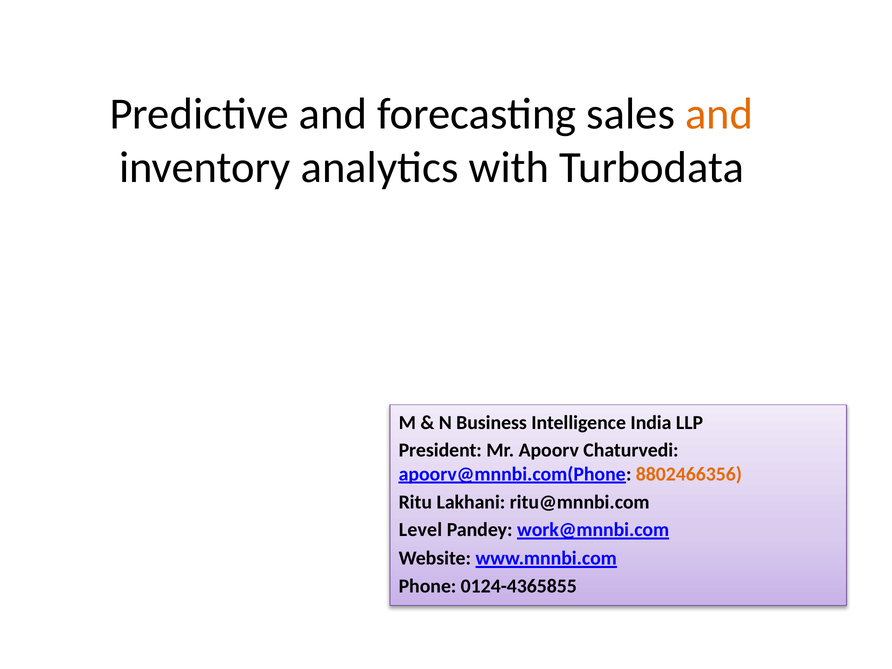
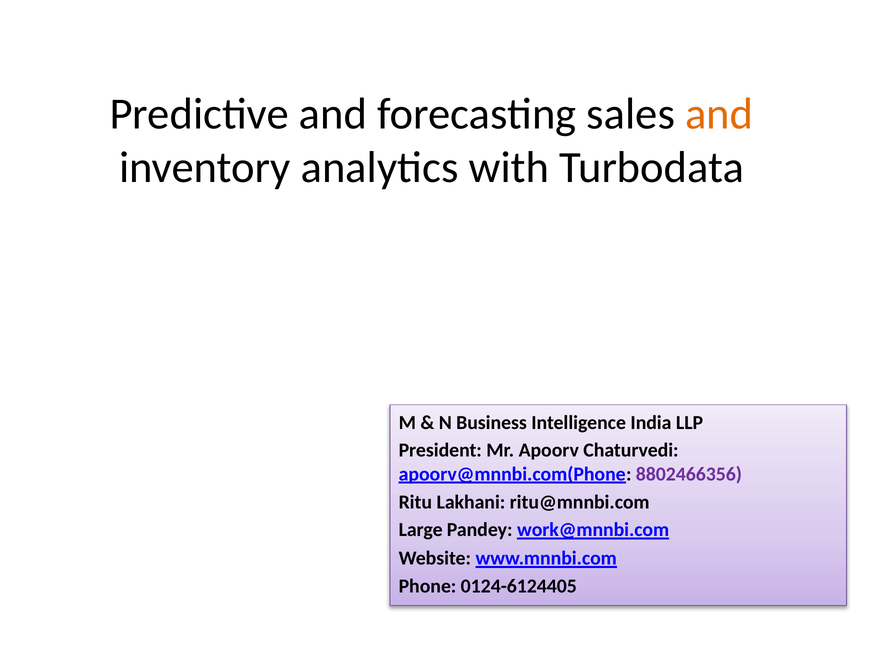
8802466356 colour: orange -> purple (689, 474)
Level: Level -> Large (421, 530)
0124-4365855: 0124-4365855 -> 0124-6124405 (519, 586)
